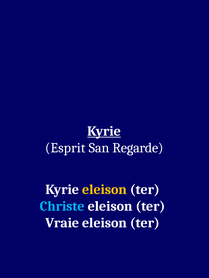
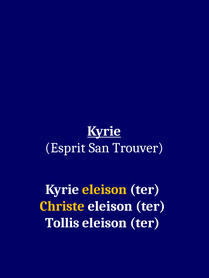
Regarde: Regarde -> Trouver (138, 148)
Christe colour: light blue -> yellow (62, 207)
Vraie: Vraie -> Tollis (62, 223)
